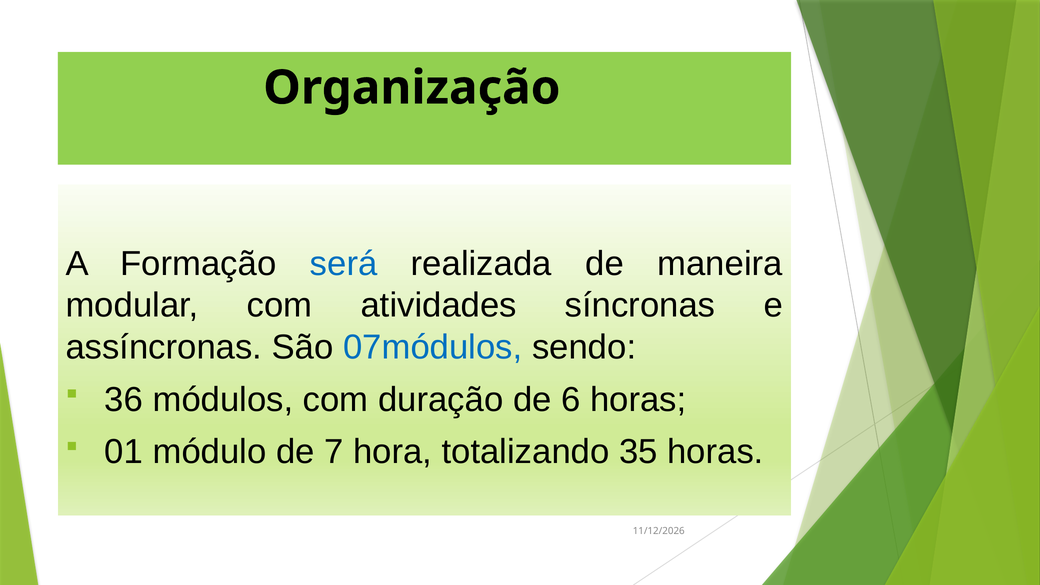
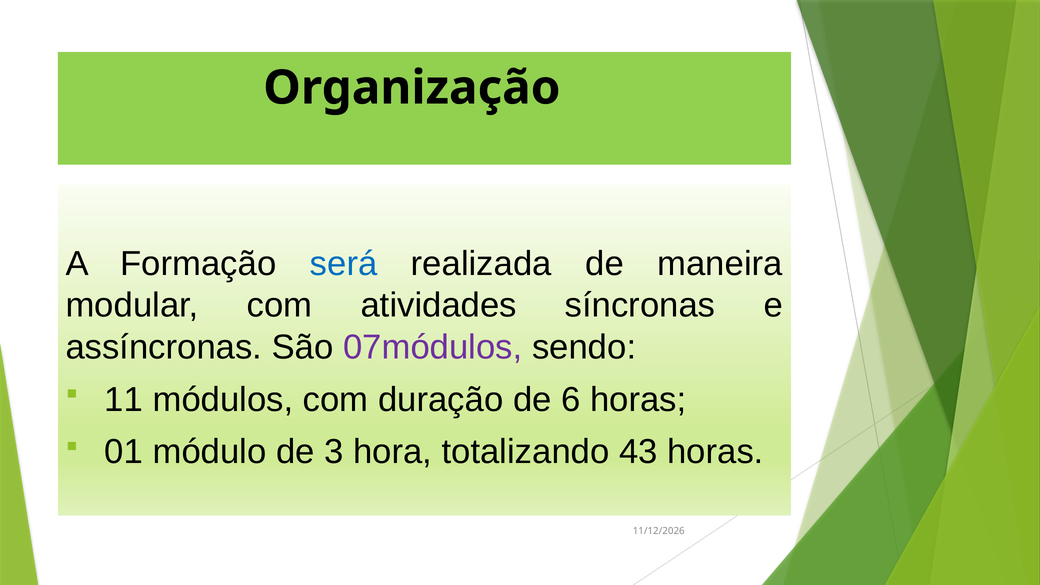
07módulos colour: blue -> purple (433, 347)
36: 36 -> 11 (124, 400)
7: 7 -> 3 (334, 452)
35: 35 -> 43 (638, 452)
